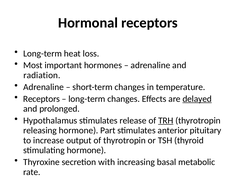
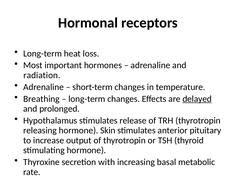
Receptors: Receptors -> Breathing (41, 99)
TRH underline: present -> none (166, 121)
Part: Part -> Skin (108, 130)
